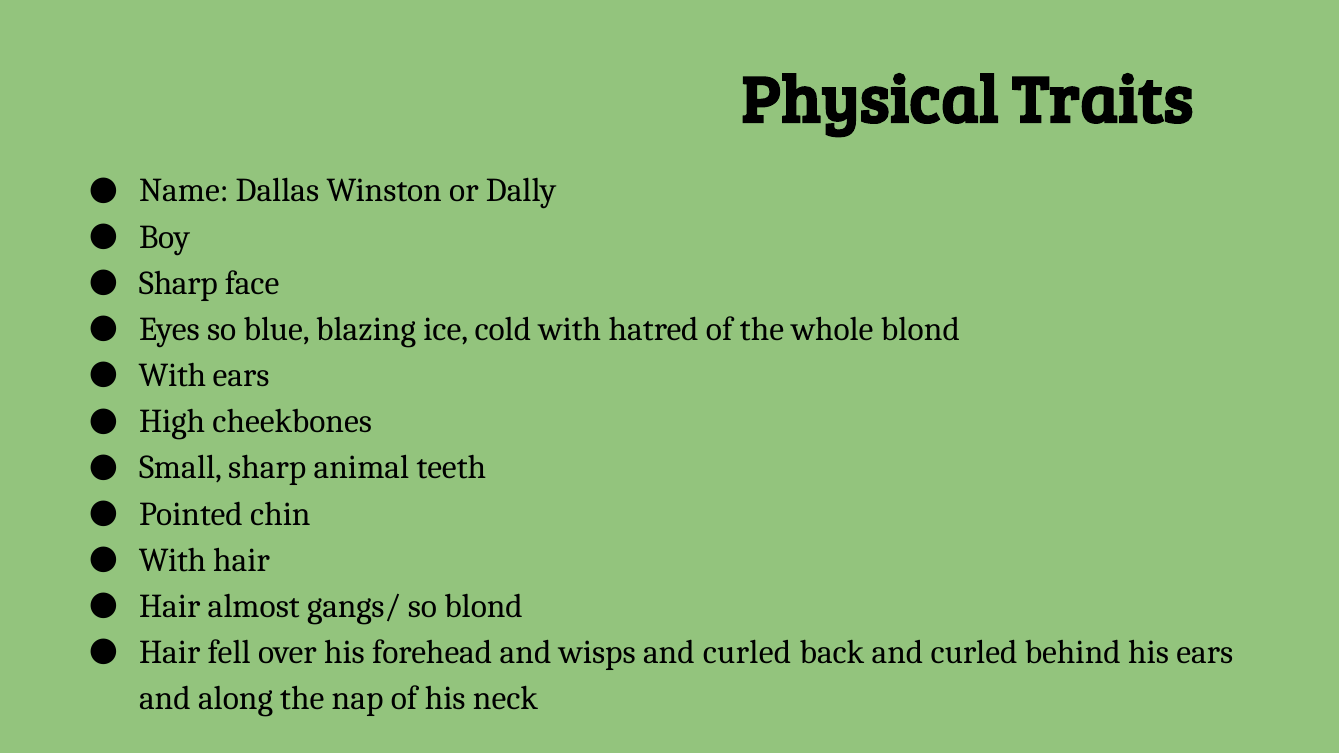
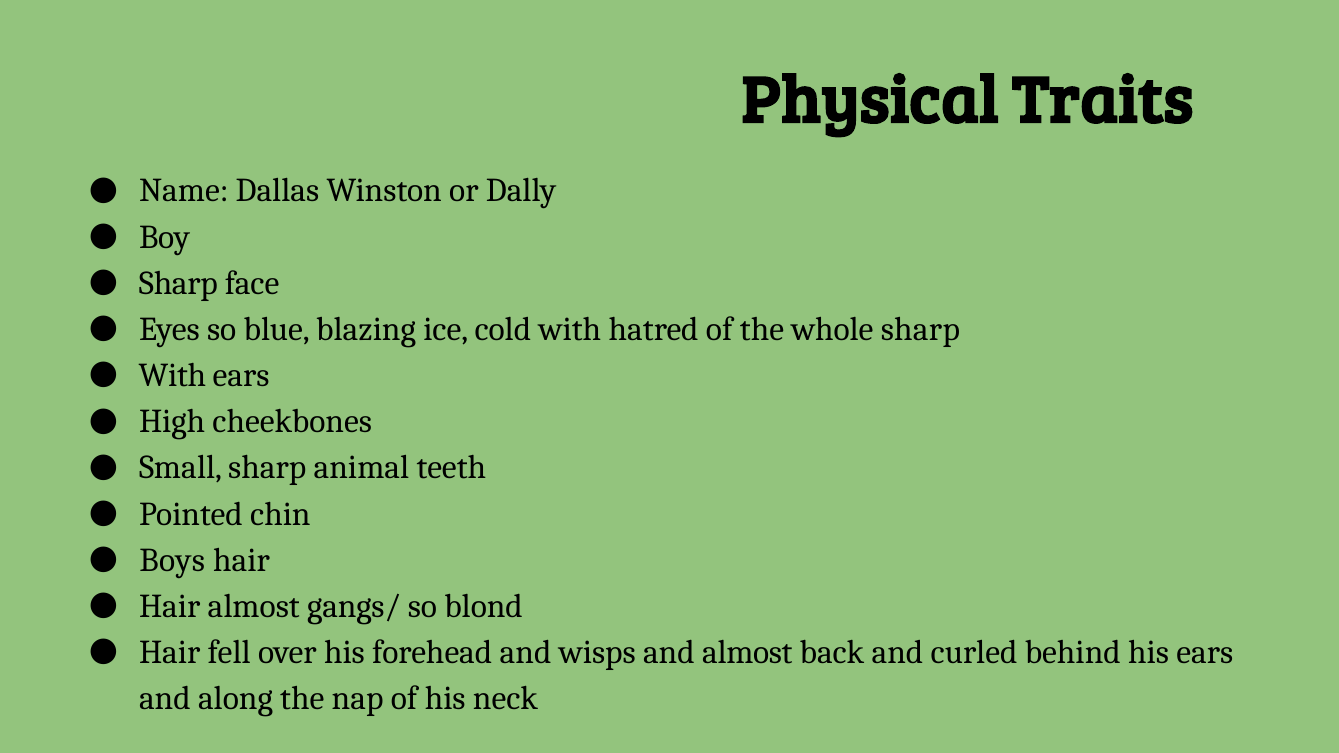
whole blond: blond -> sharp (920, 329)
With: With -> Boys (172, 560)
wisps and curled: curled -> almost (747, 653)
